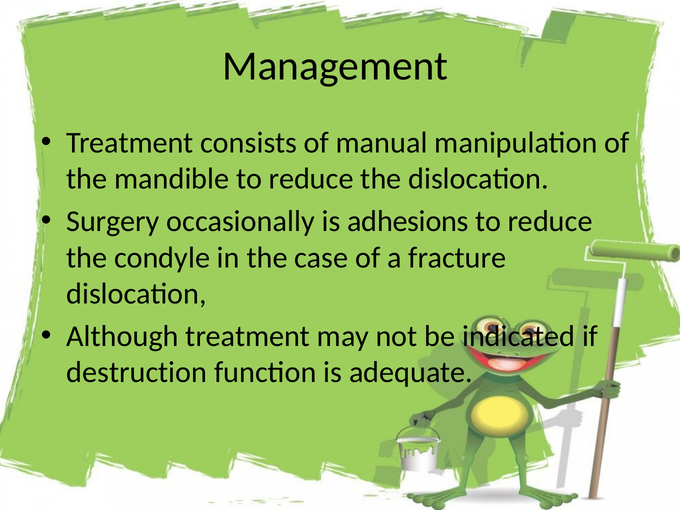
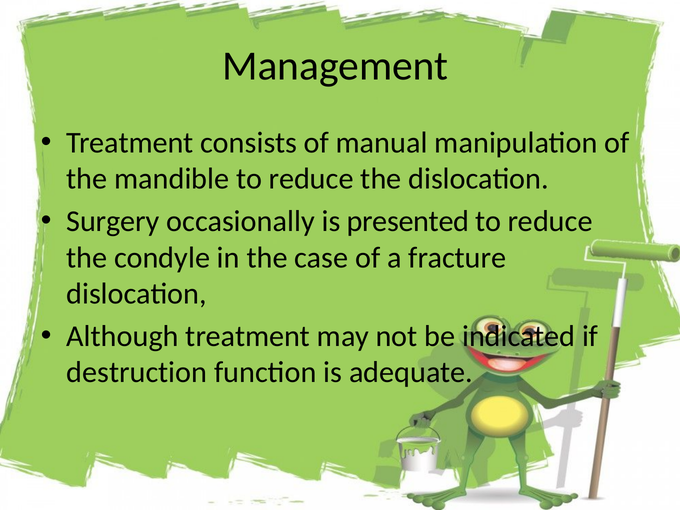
adhesions: adhesions -> presented (408, 221)
